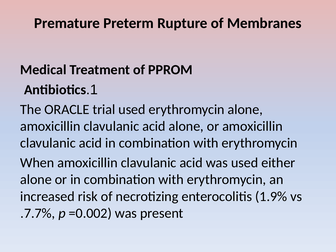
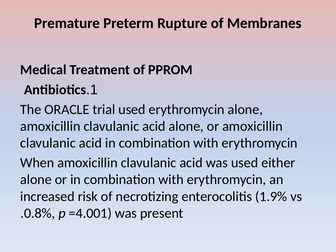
7.7%: 7.7% -> 0.8% (40, 213)
=0.002: =0.002 -> =4.001 (90, 213)
